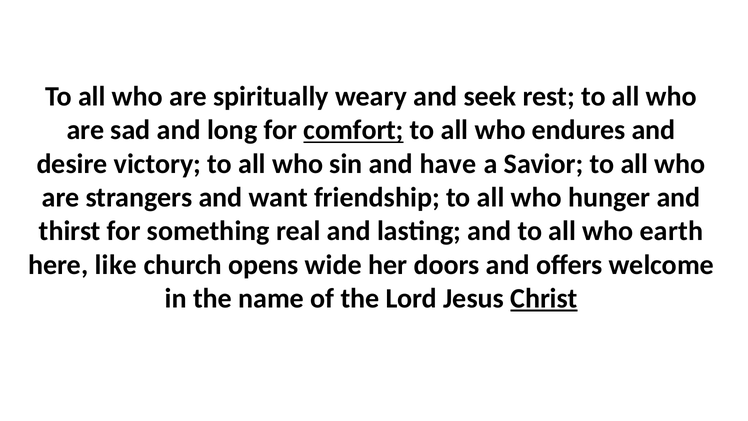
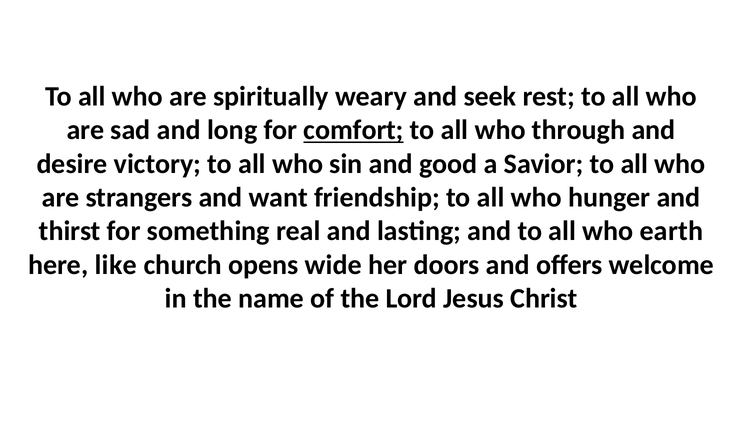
endures: endures -> through (579, 130)
have: have -> good (448, 164)
Christ underline: present -> none (544, 298)
